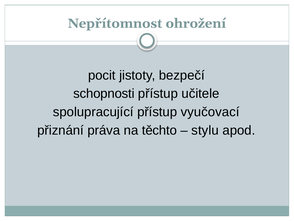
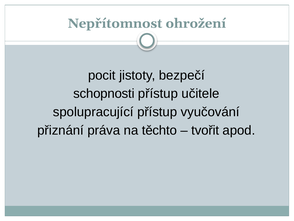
vyučovací: vyučovací -> vyučování (210, 112)
stylu: stylu -> tvořit (205, 130)
